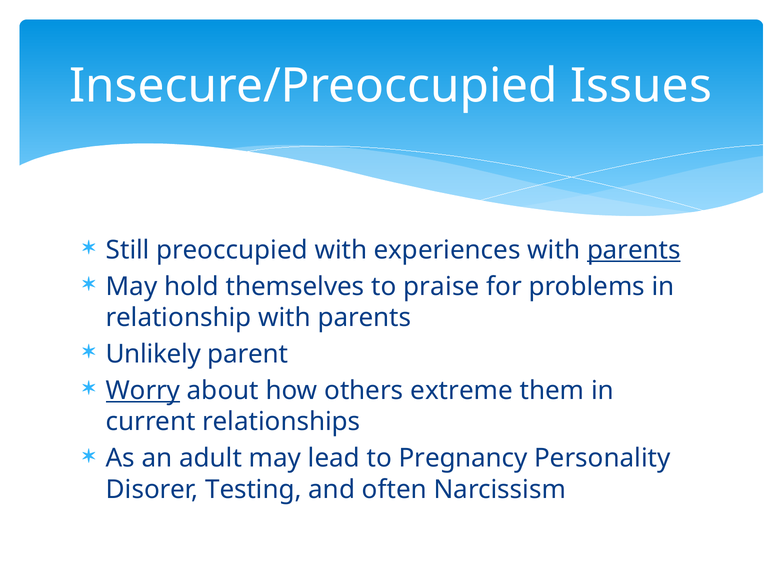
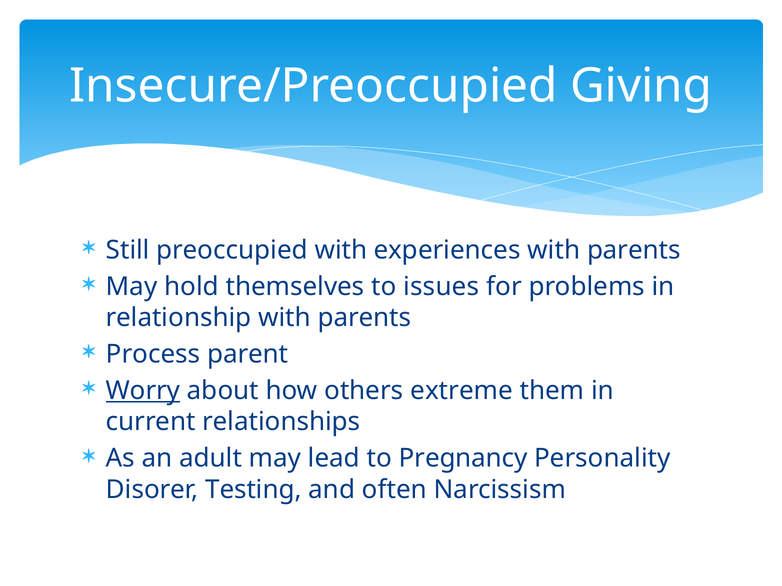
Issues: Issues -> Giving (641, 86)
parents underline: present -> none (634, 250)
praise: praise -> issues (441, 287)
Unlikely: Unlikely -> Process (153, 354)
